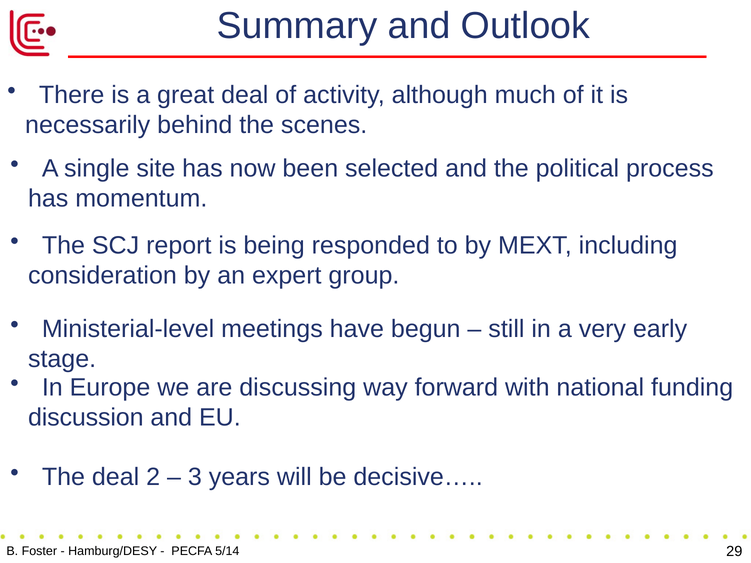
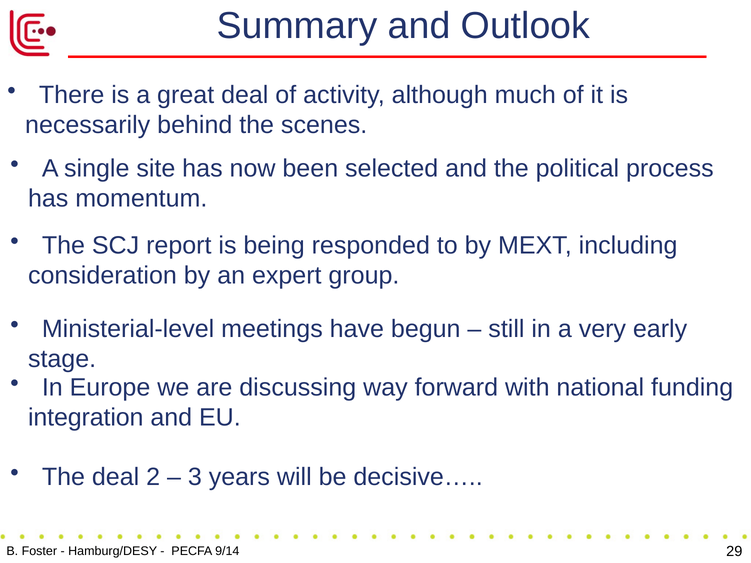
discussion: discussion -> integration (86, 418)
5/14: 5/14 -> 9/14 (227, 552)
